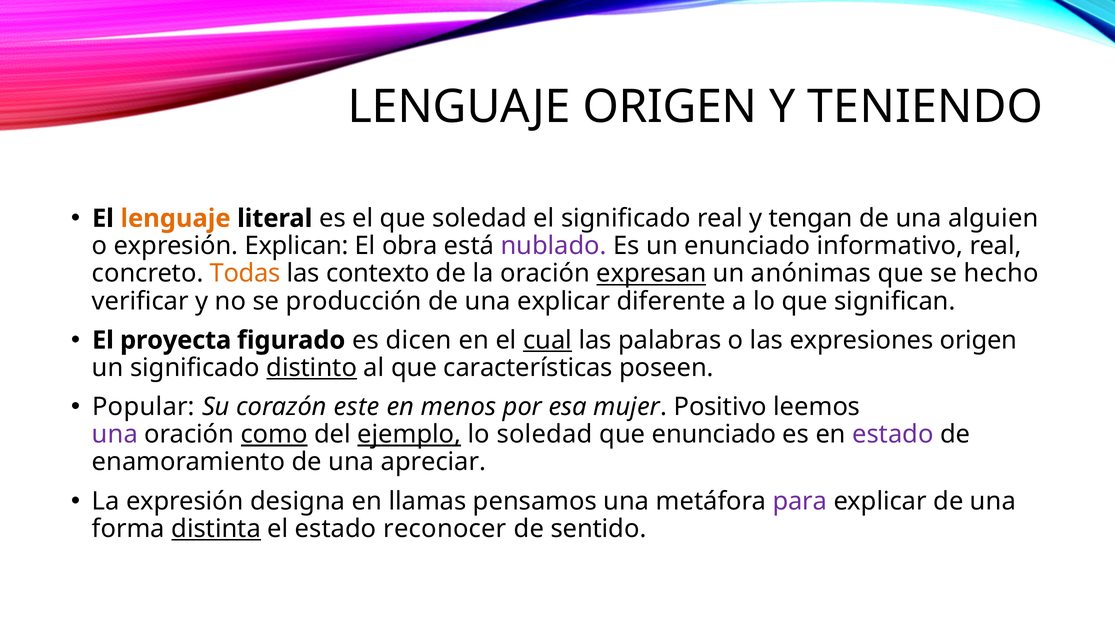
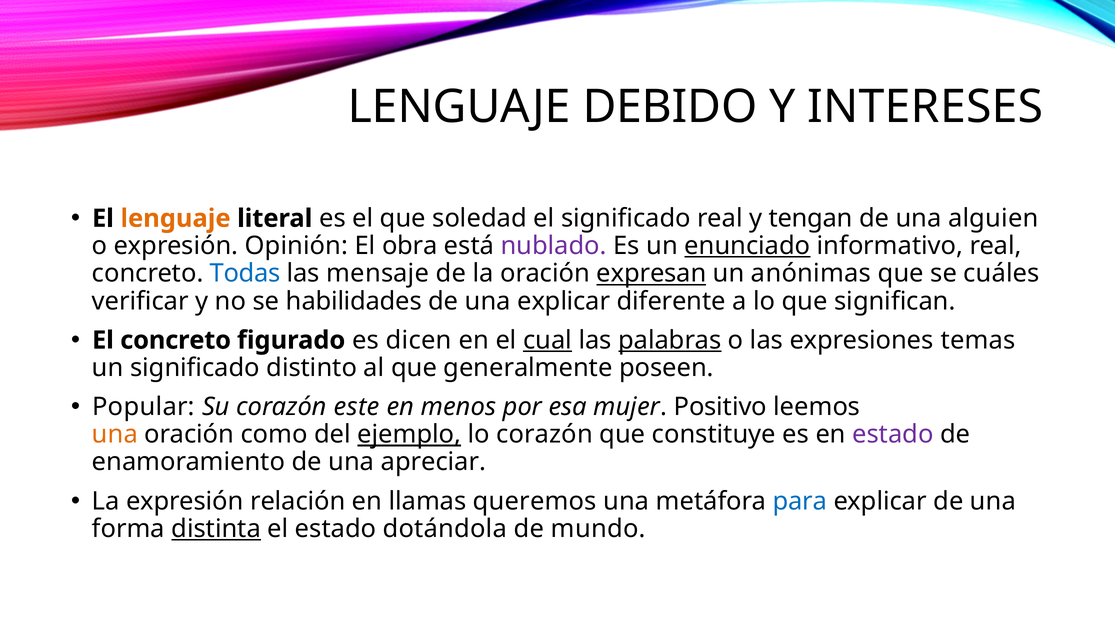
LENGUAJE ORIGEN: ORIGEN -> DEBIDO (670, 107)
TENIENDO: TENIENDO -> INTERESES (925, 107)
Explican: Explican -> Opinión (296, 246)
enunciado underline: none -> present (747, 246)
Todas colour: orange -> blue (245, 274)
contexto: contexto -> mensaje (378, 274)
hecho: hecho -> cuáles (1001, 274)
producción: producción -> habilidades (354, 301)
El proyecta: proyecta -> concreto (176, 340)
palabras underline: none -> present (670, 340)
expresiones origen: origen -> temas (978, 340)
distinto underline: present -> none (312, 368)
características: características -> generalmente (528, 368)
una colour: purple -> orange (115, 435)
como underline: present -> none (274, 435)
lo soledad: soledad -> corazón (545, 435)
que enunciado: enunciado -> constituye (714, 435)
designa: designa -> relación (298, 501)
pensamos: pensamos -> queremos (535, 501)
para colour: purple -> blue (800, 501)
reconocer: reconocer -> dotándola (445, 529)
sentido: sentido -> mundo (598, 529)
